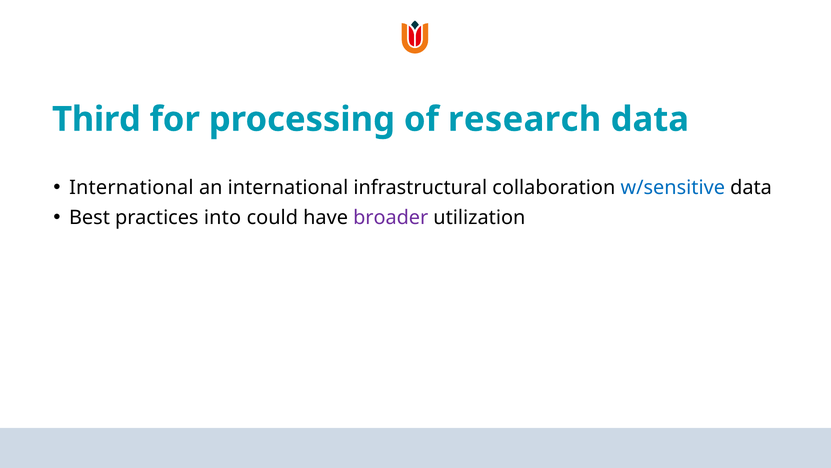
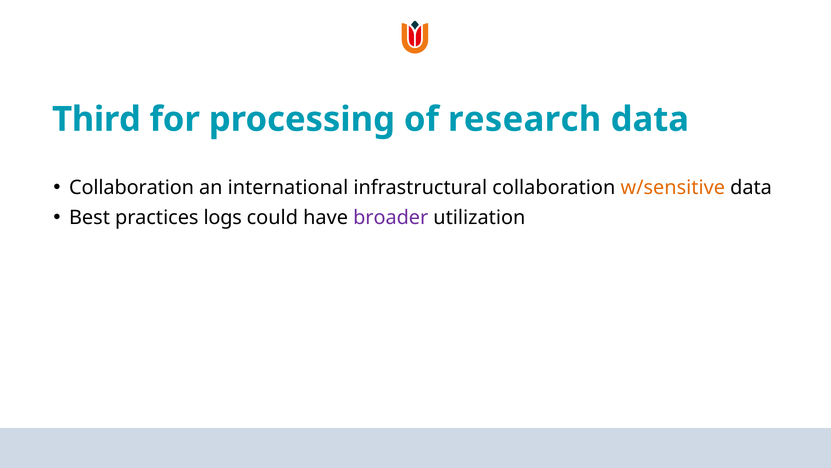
International: International -> Collaboration (132, 188)
w/sensitive colour: blue -> orange (673, 188)
into: into -> logs (223, 218)
